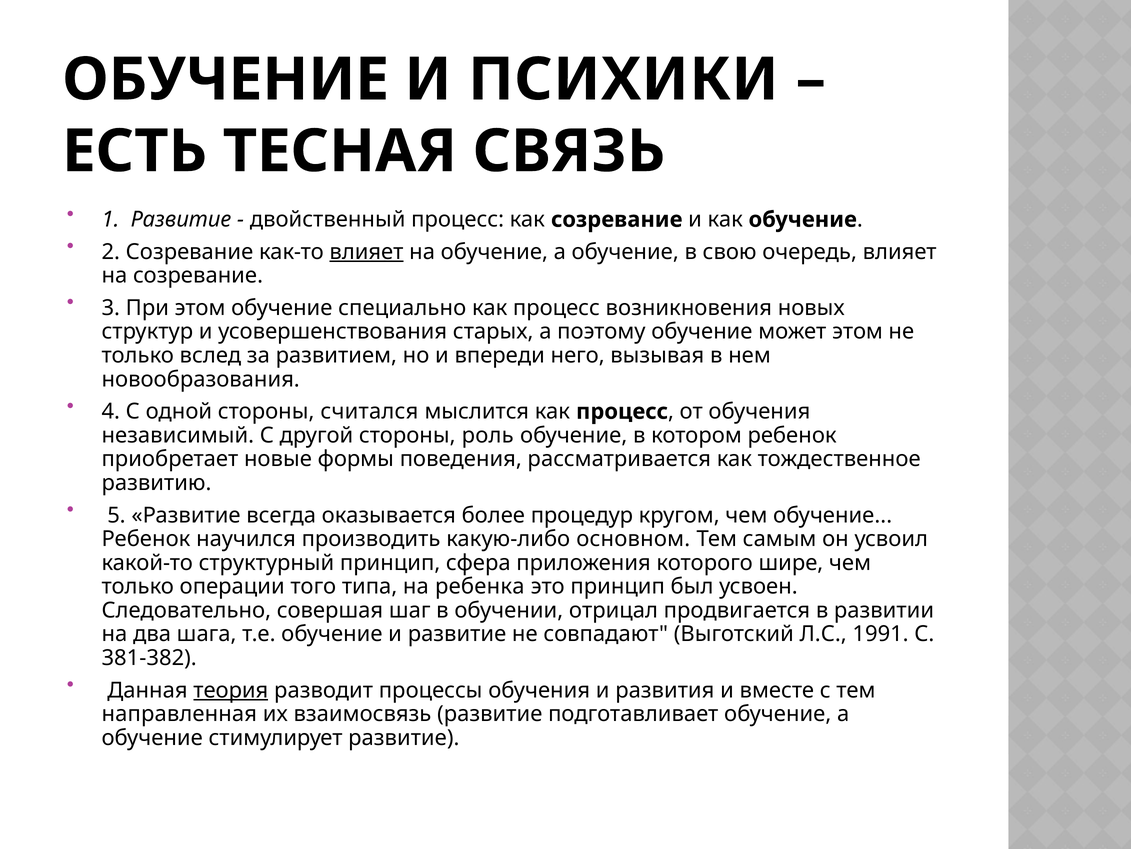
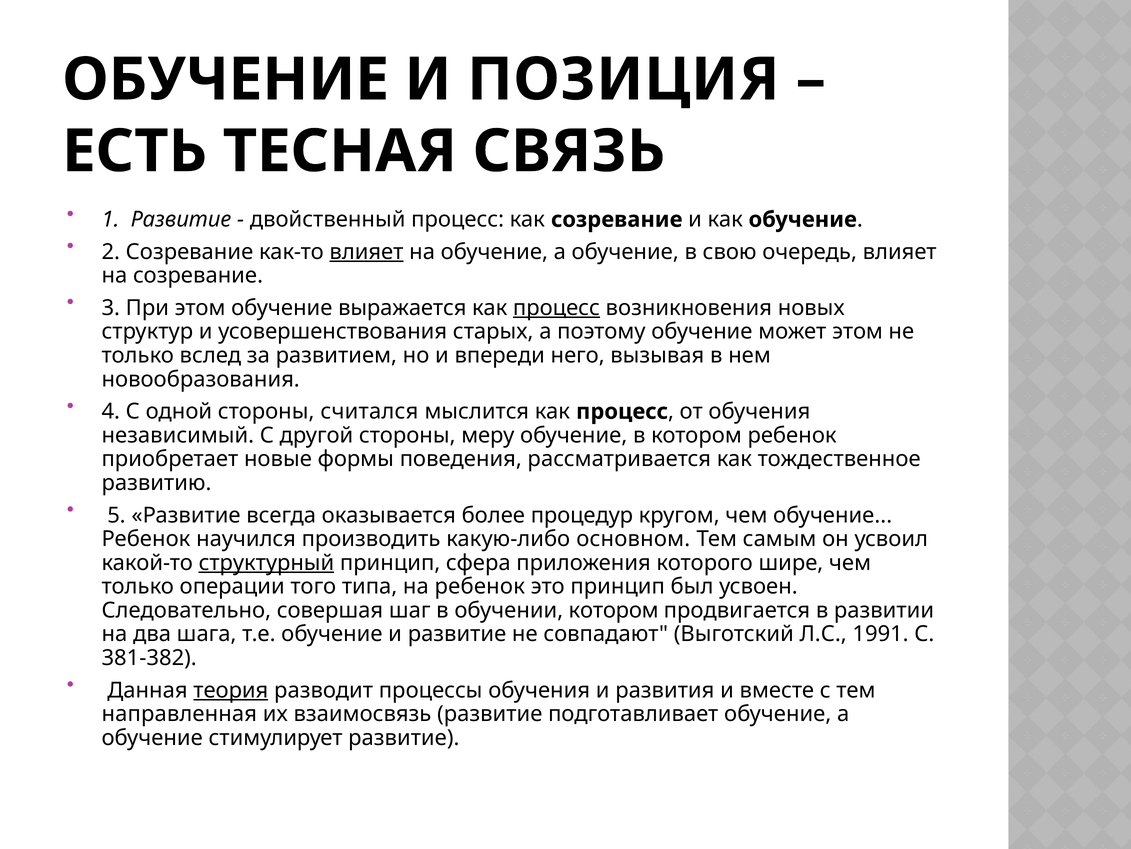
ПСИХИКИ: ПСИХИКИ -> ПОЗИЦИЯ (623, 80)
специально: специально -> выражается (402, 308)
процесс underline: none -> present (556, 308)
роль: роль -> меру (488, 435)
структурный underline: none -> present (266, 562)
на ребенка: ребенка -> ребенок (480, 586)
обучении отрицал: отрицал -> котором (614, 610)
